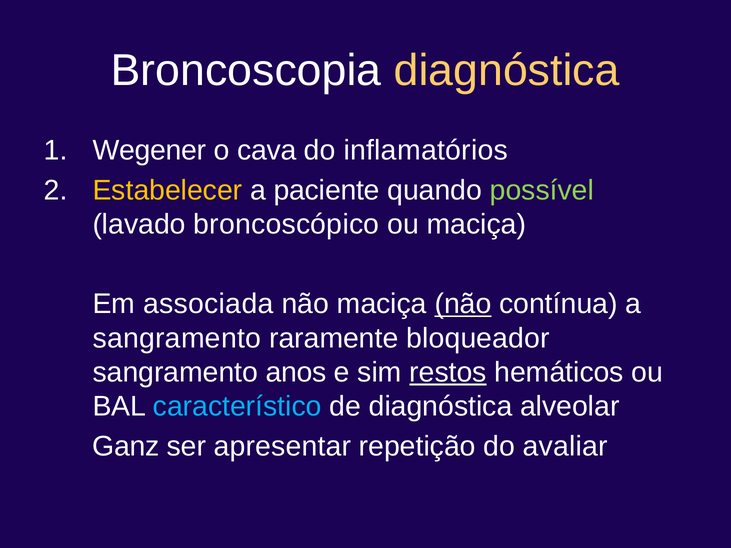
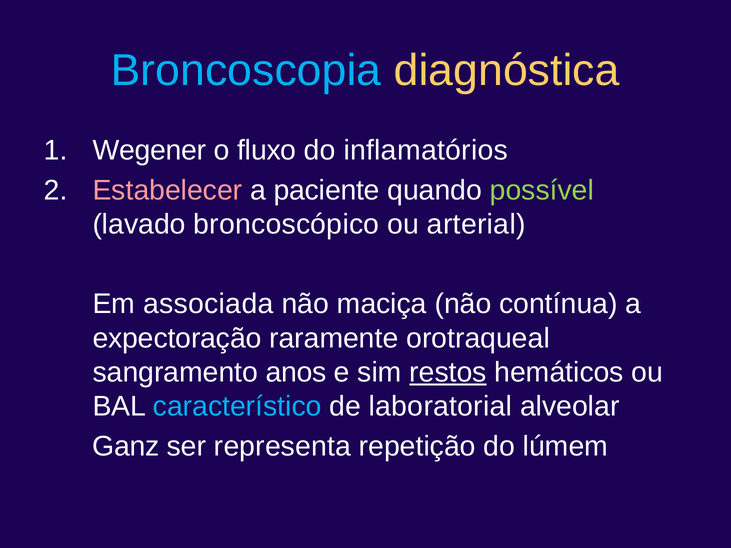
Broncoscopia colour: white -> light blue (246, 71)
cava: cava -> fluxo (267, 151)
Estabelecer colour: yellow -> pink (167, 190)
ou maciça: maciça -> arterial (476, 225)
não underline: present -> none (463, 304)
sangramento: sangramento -> expectoração (177, 338)
bloqueador: bloqueador -> orotraqueal (478, 338)
de diagnóstica: diagnóstica -> laboratorial (440, 407)
apresentar: apresentar -> representa (282, 446)
avaliar: avaliar -> lúmem (565, 446)
